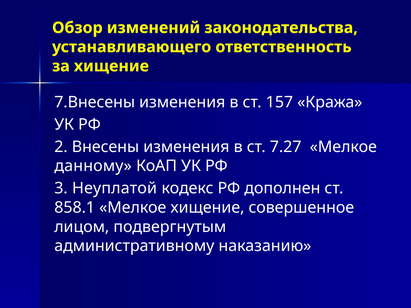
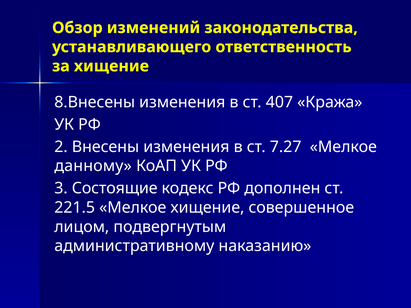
7.Внесены: 7.Внесены -> 8.Внесены (95, 102)
157: 157 -> 407 (279, 102)
Неуплатой: Неуплатой -> Состоящие (115, 189)
858.1: 858.1 -> 221.5 (75, 208)
